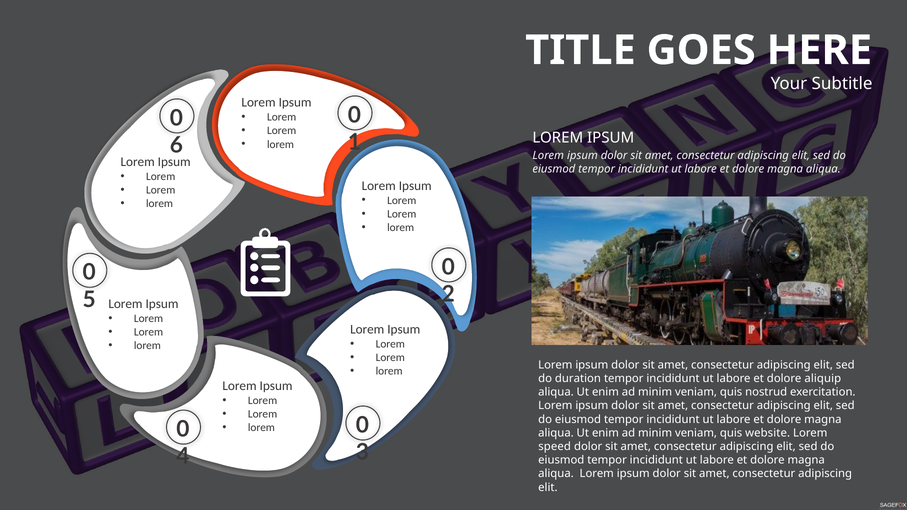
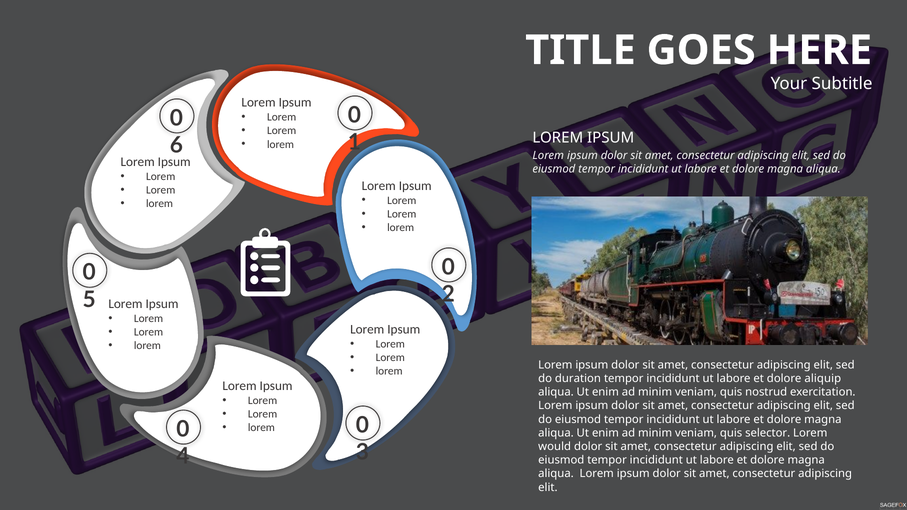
website: website -> selector (768, 433)
speed: speed -> would (555, 447)
